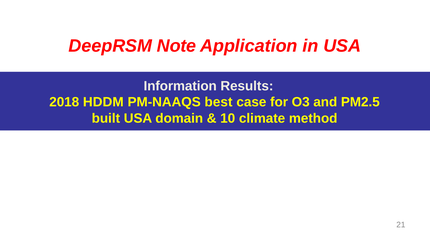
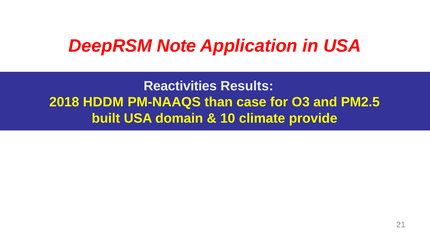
Information: Information -> Reactivities (180, 86)
best: best -> than (219, 102)
method: method -> provide (313, 118)
